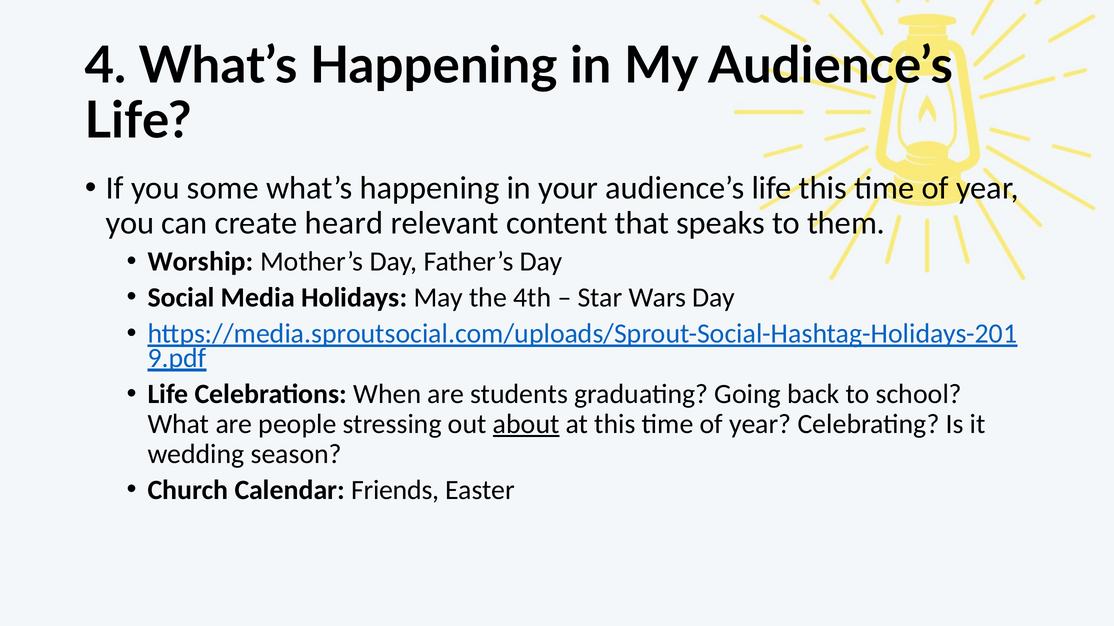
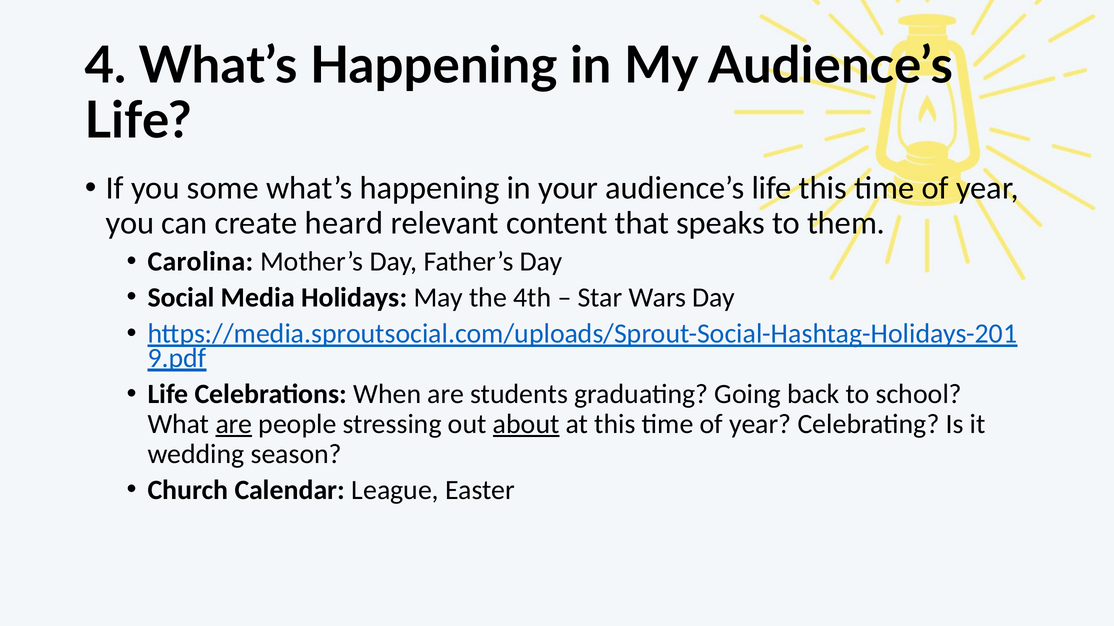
Worship: Worship -> Carolina (200, 262)
are underline: none -> present (234, 424)
Friends: Friends -> League (395, 490)
